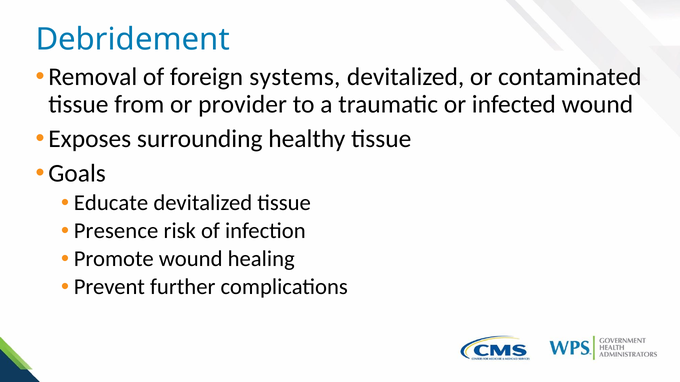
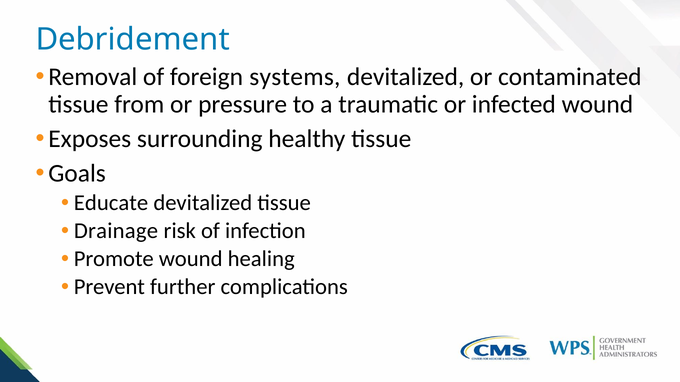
provider: provider -> pressure (243, 104)
Presence: Presence -> Drainage (116, 231)
